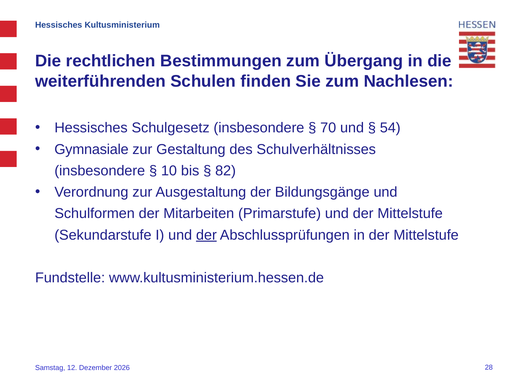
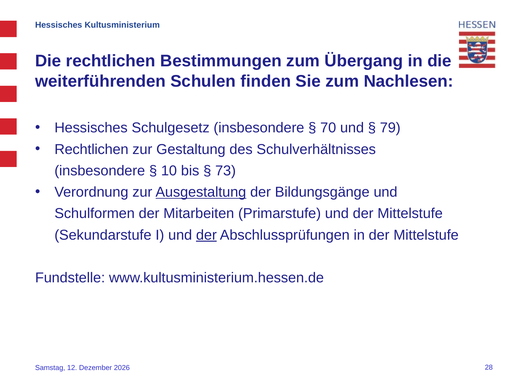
54: 54 -> 79 (390, 128)
Gymnasiale: Gymnasiale -> Rechtlichen (91, 149)
82: 82 -> 73 (226, 171)
Ausgestaltung underline: none -> present (201, 192)
